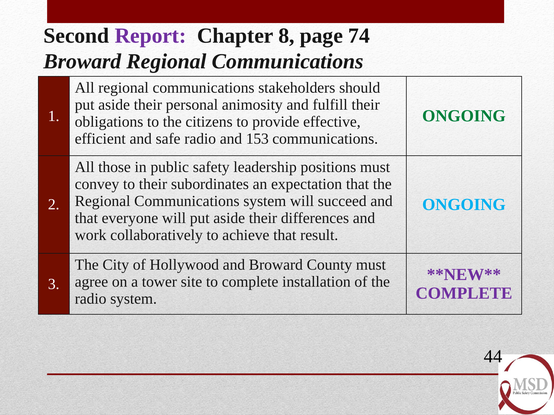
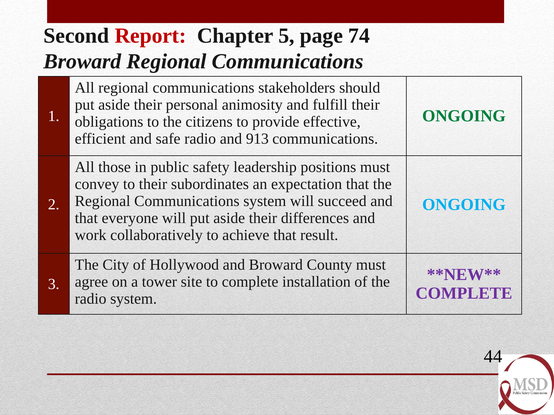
Report colour: purple -> red (151, 36)
8: 8 -> 5 (287, 36)
153: 153 -> 913 (257, 139)
